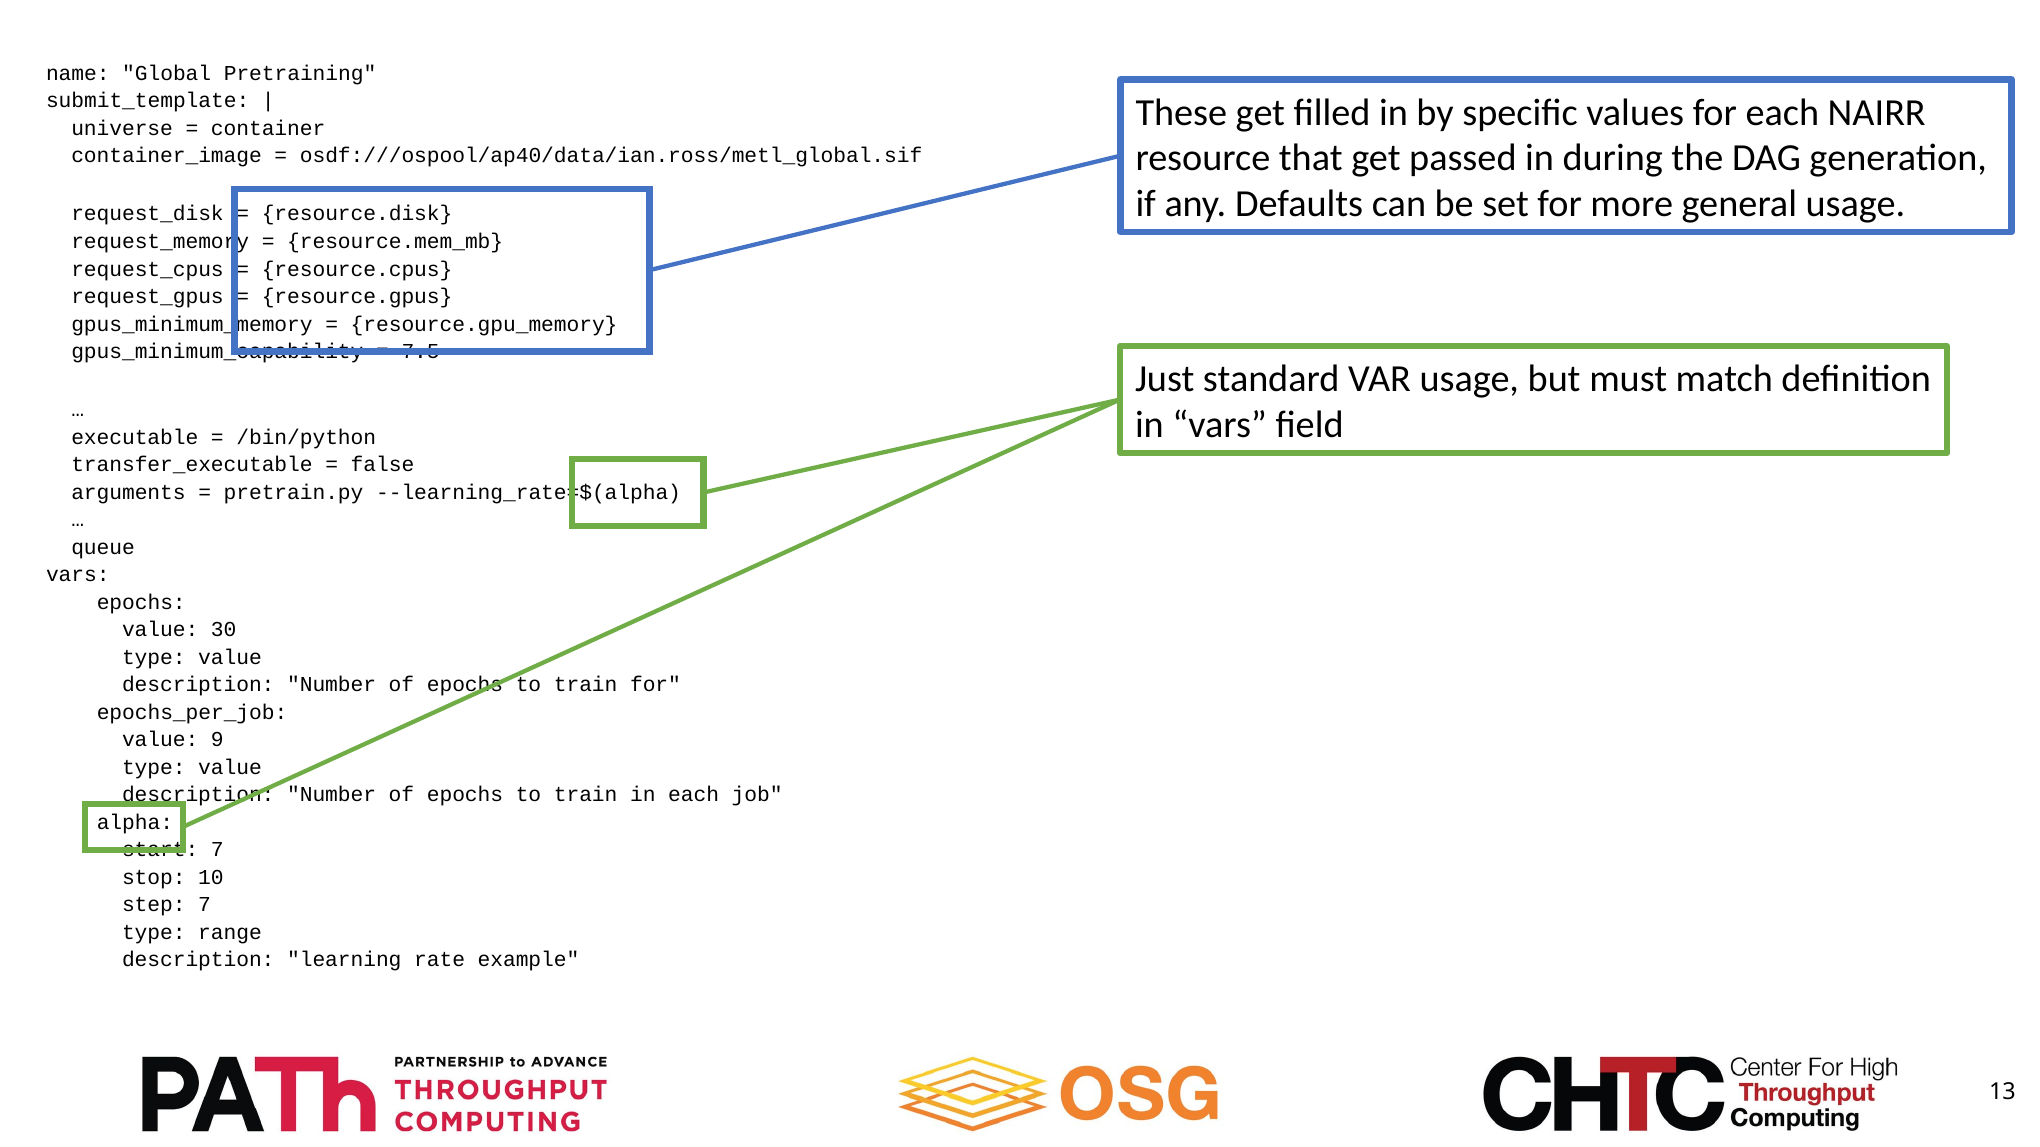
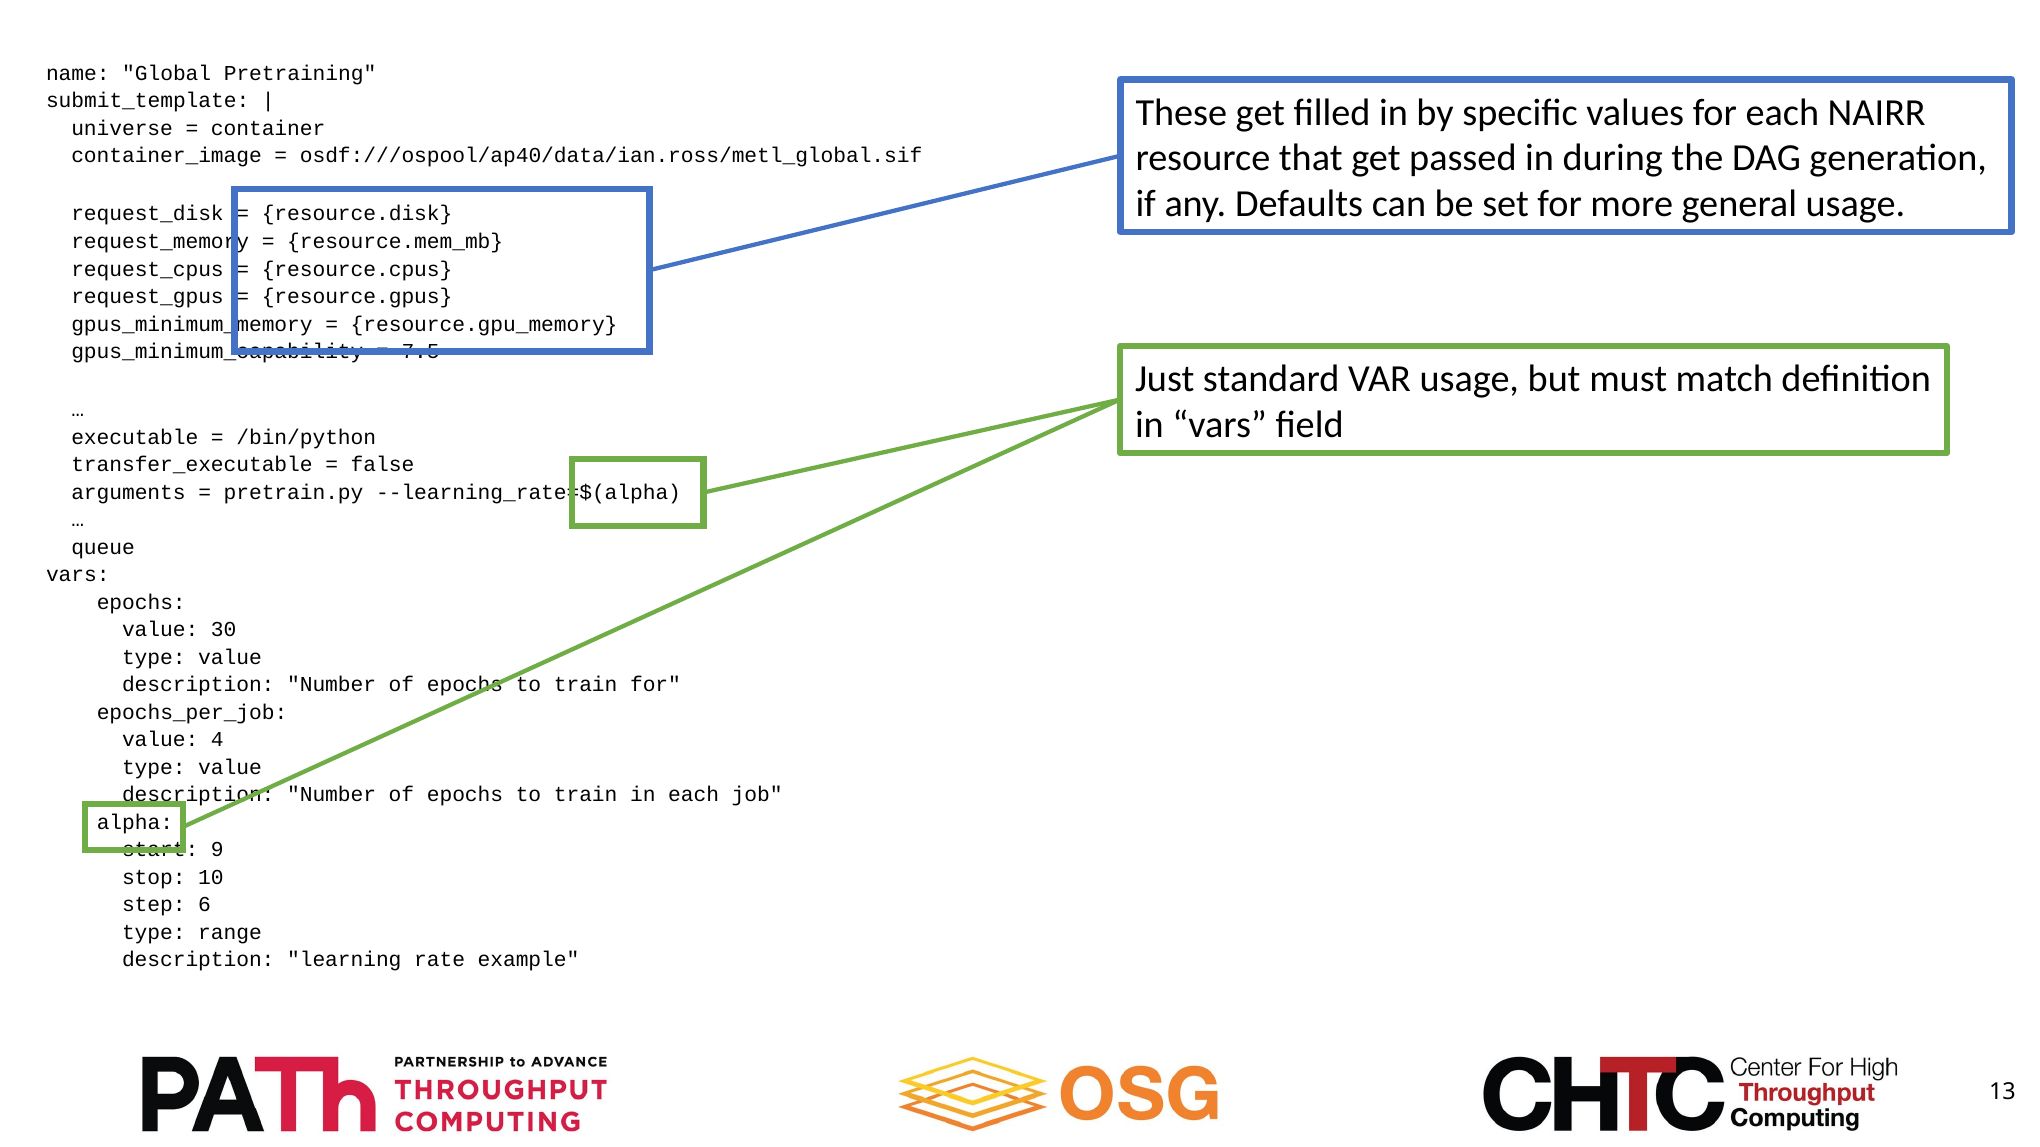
9: 9 -> 4 (217, 740)
7: 7 -> 9 (217, 850)
step 7: 7 -> 6 (205, 905)
